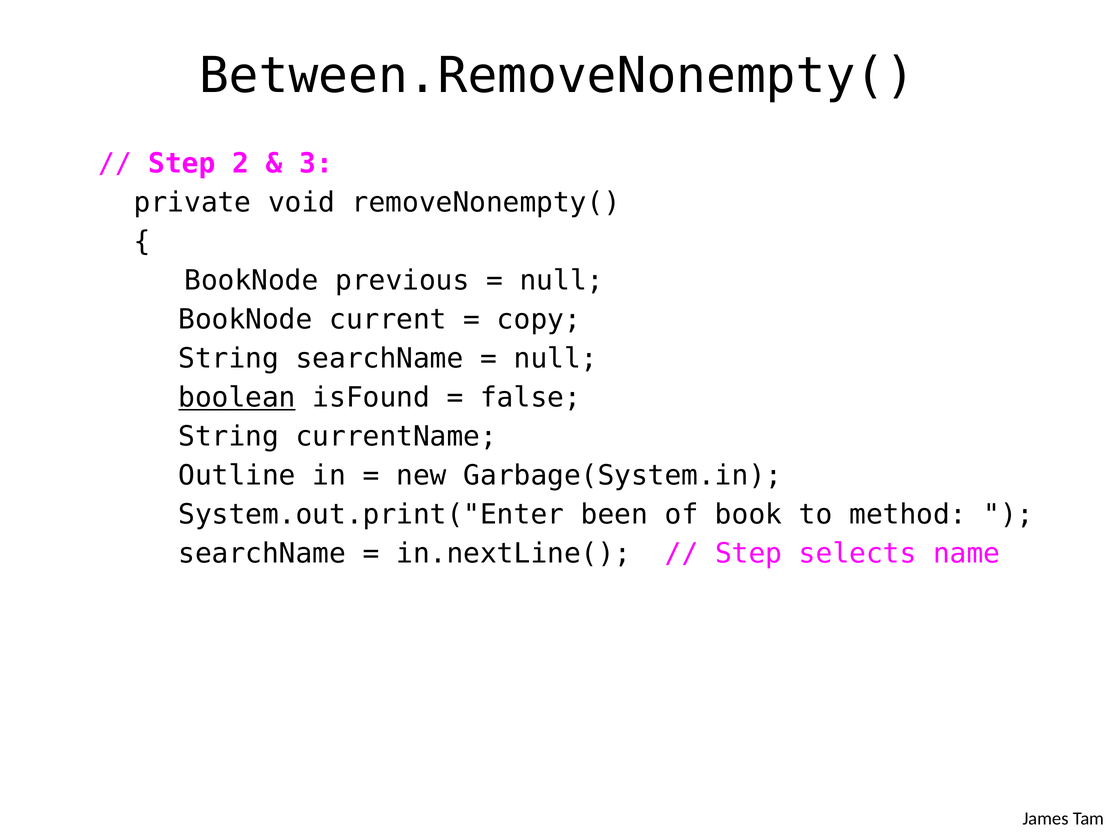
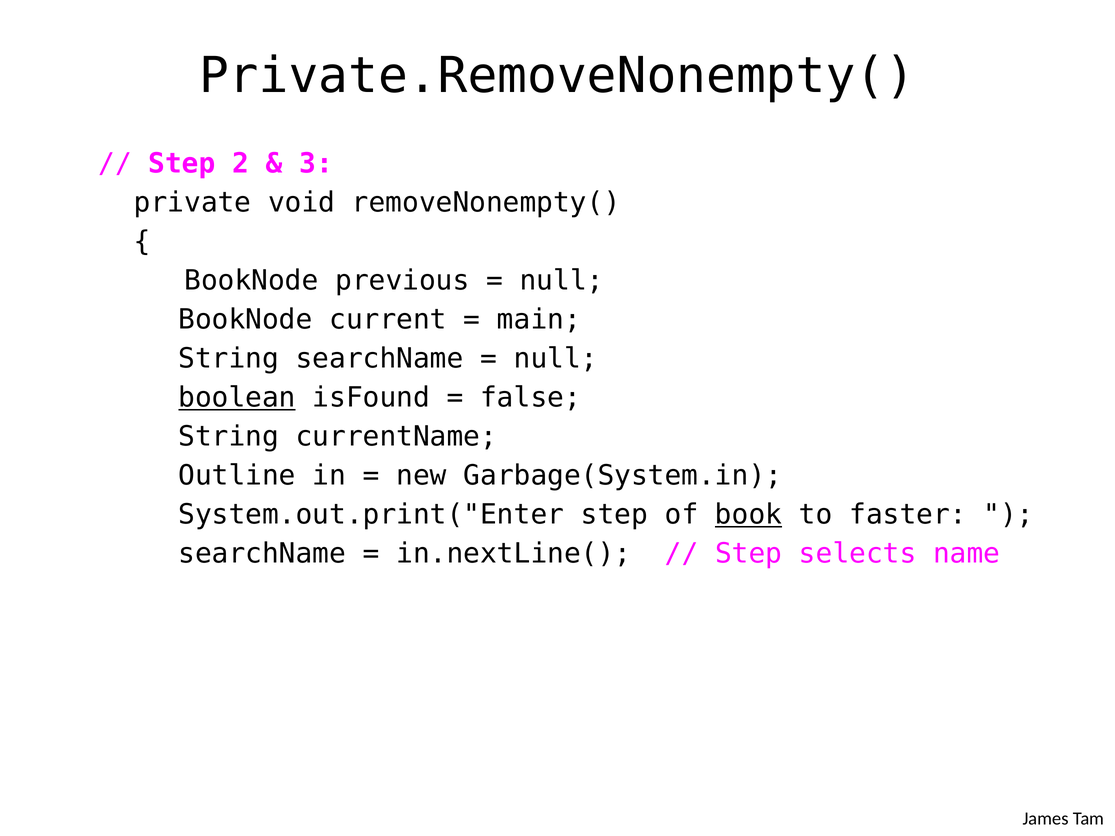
Between.RemoveNonempty(: Between.RemoveNonempty( -> Private.RemoveNonempty( (557, 76)
copy: copy -> main (539, 320)
System.out.print("Enter been: been -> step (614, 515)
book underline: none -> present (749, 515)
method: method -> faster (908, 515)
